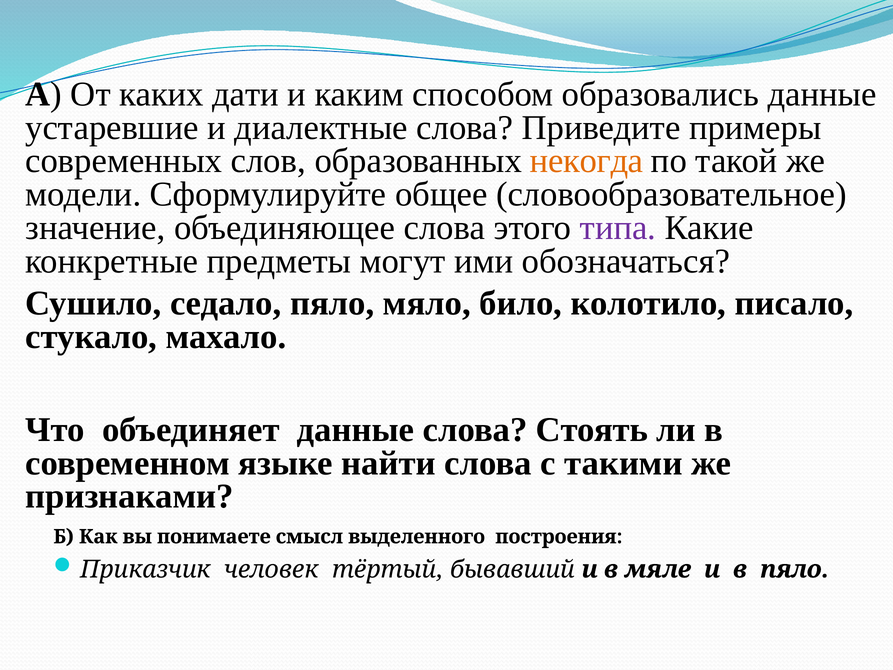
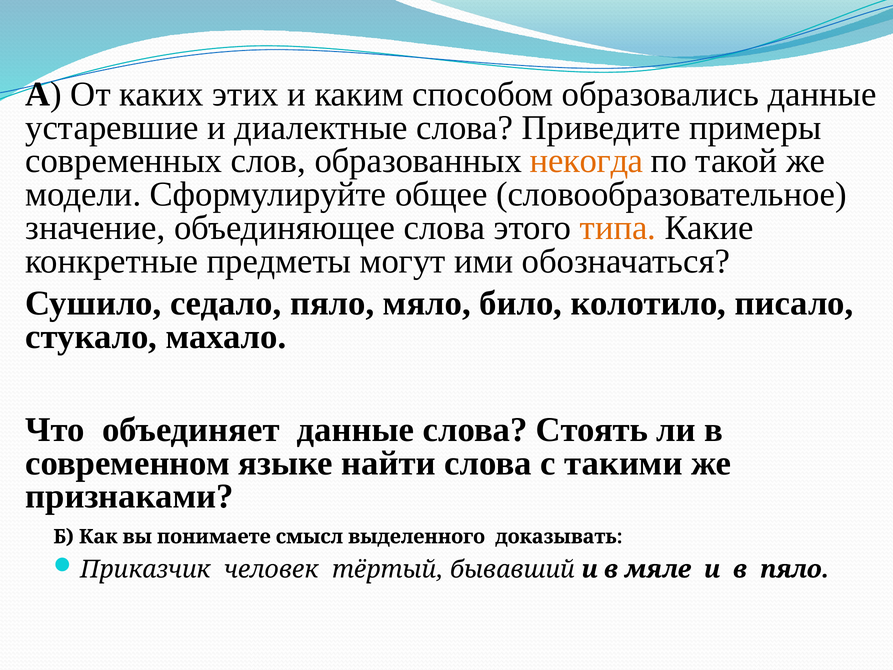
дати: дати -> этих (246, 94)
типа colour: purple -> orange (618, 228)
построения: построения -> доказывать (559, 537)
